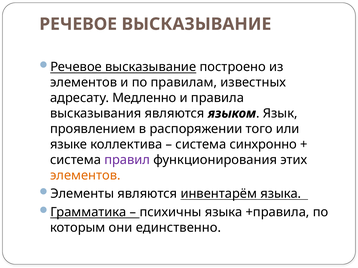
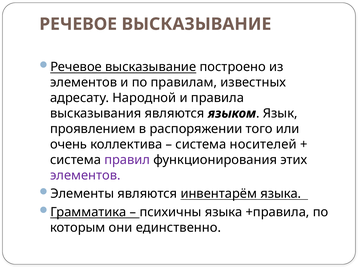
Медленно: Медленно -> Народной (144, 98)
языке: языке -> очень (69, 145)
синхронно: синхронно -> носителей (263, 145)
элементов colour: orange -> purple (85, 176)
